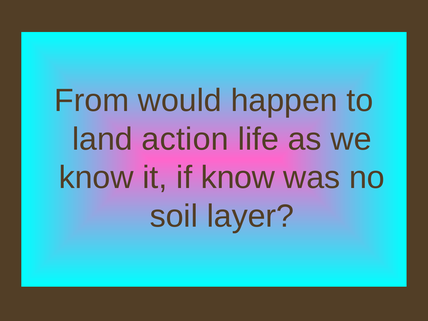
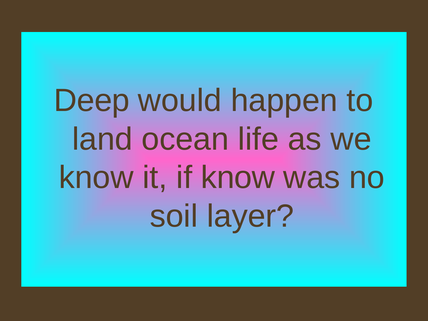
From: From -> Deep (92, 101)
action: action -> ocean (185, 139)
